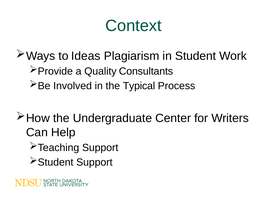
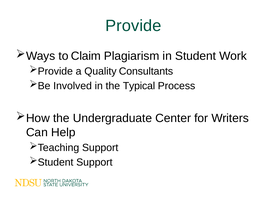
Context: Context -> Provide (133, 26)
Ideas: Ideas -> Claim (86, 56)
